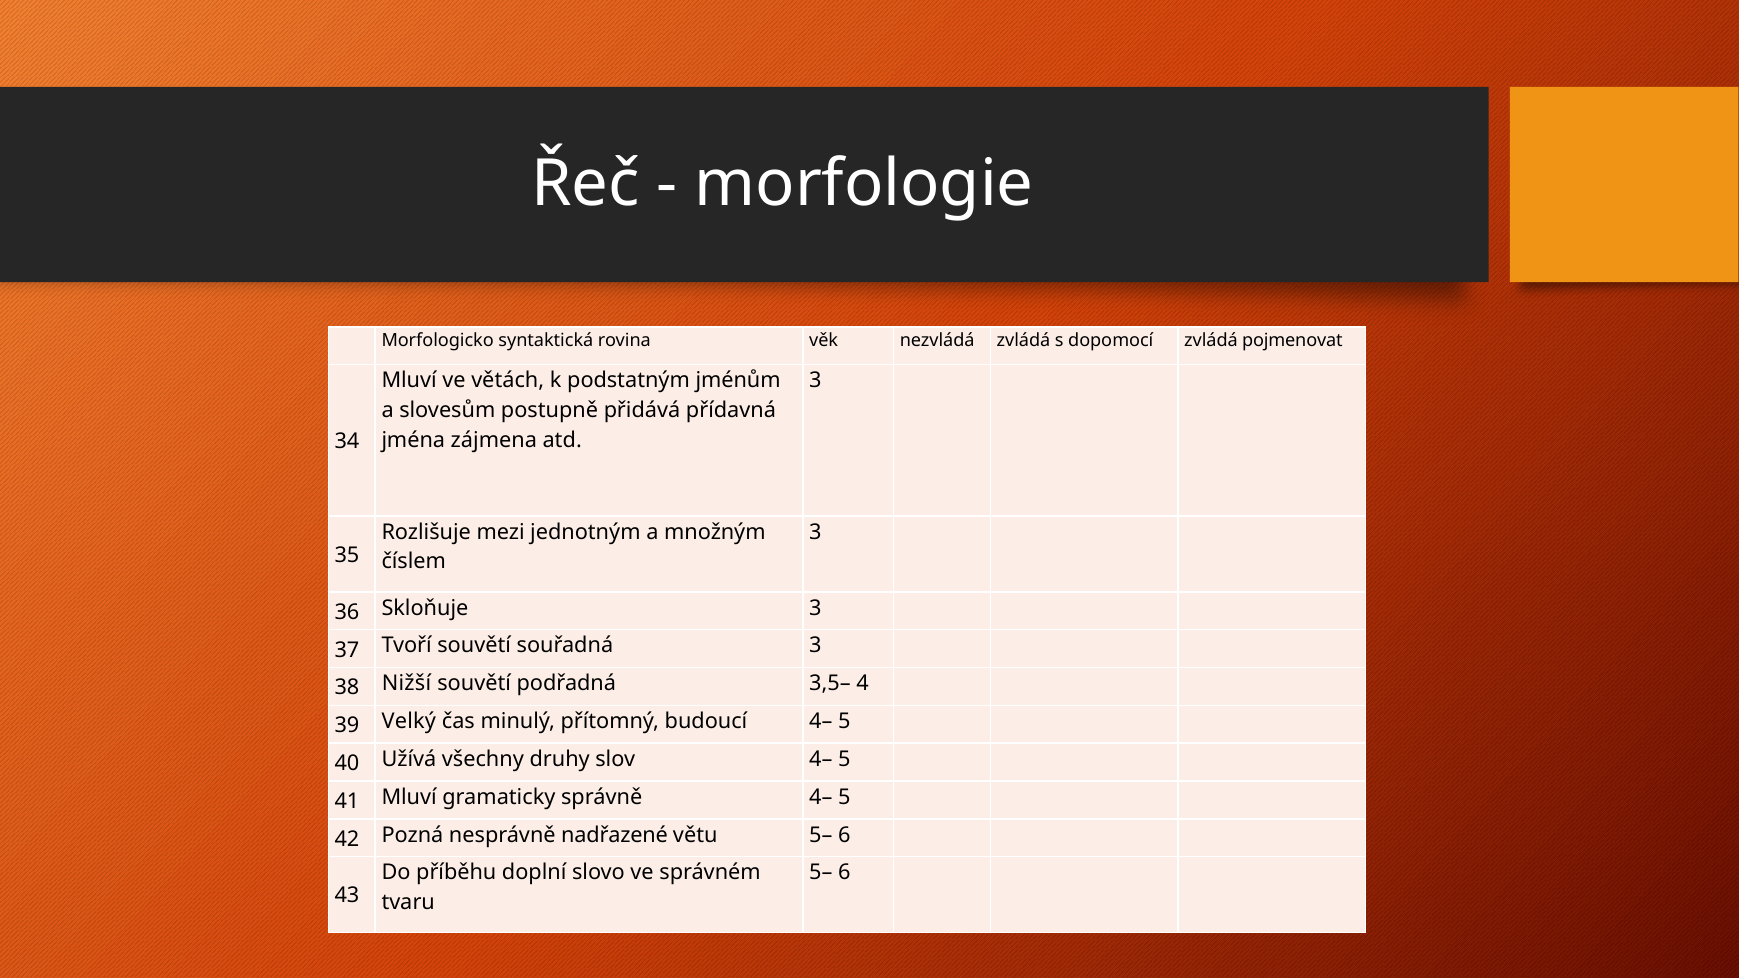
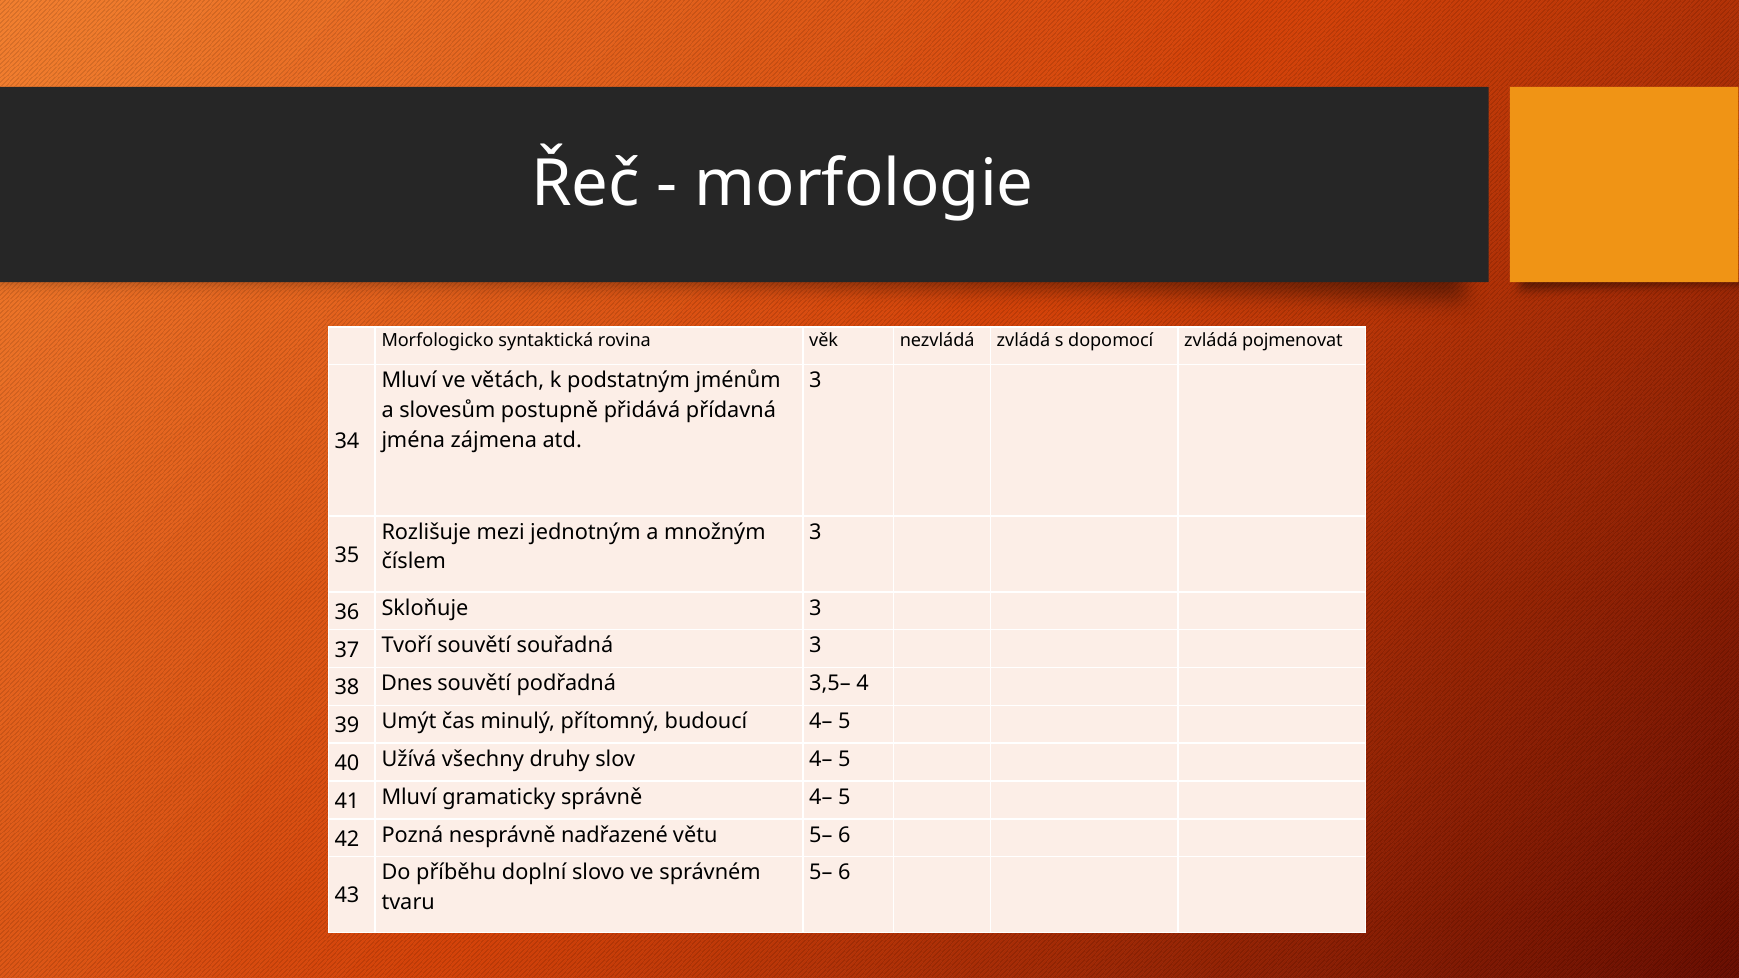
Nižší: Nižší -> Dnes (407, 684)
Velký: Velký -> Umýt (409, 722)
